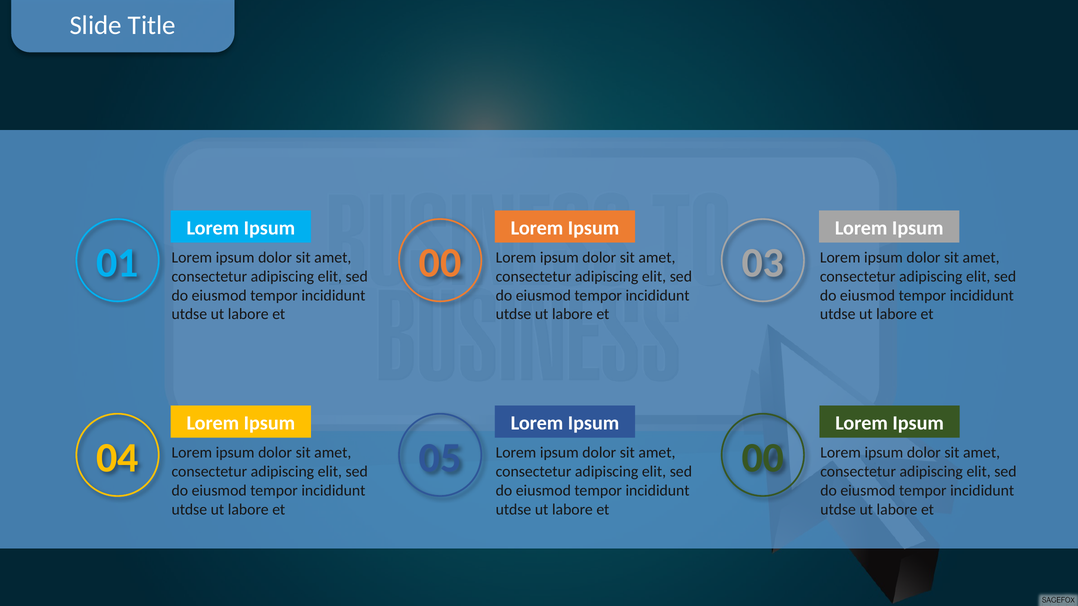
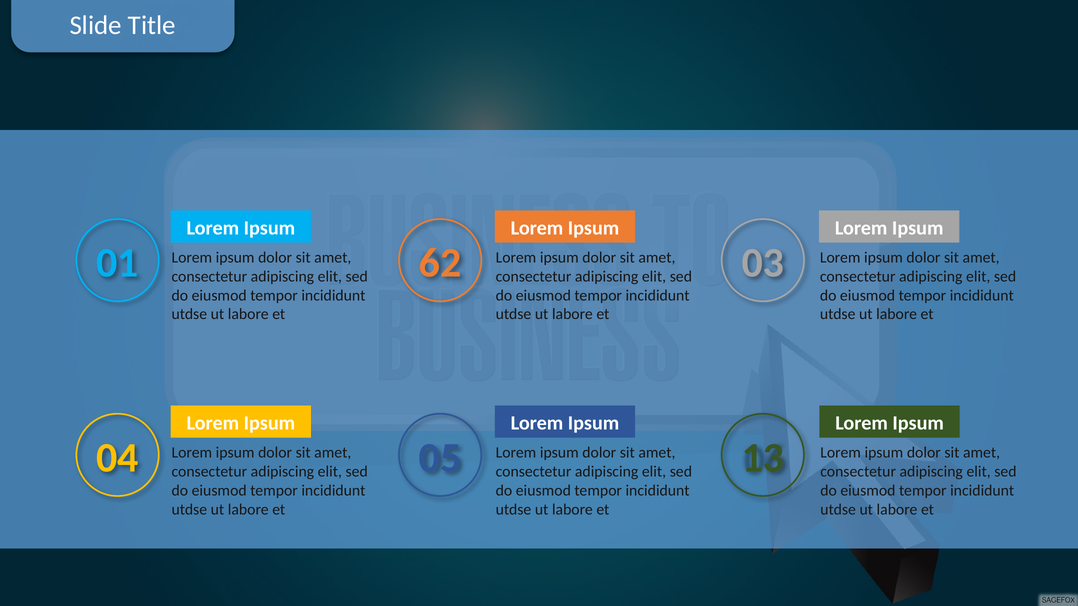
01 00: 00 -> 62 (440, 263)
05 00: 00 -> 13 (763, 458)
